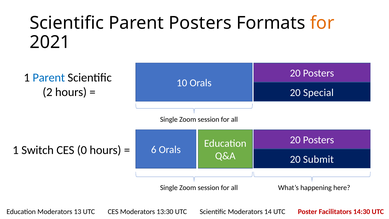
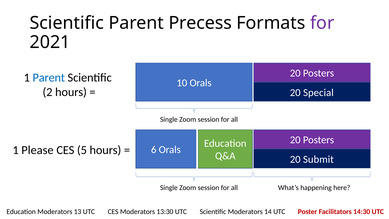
Parent Posters: Posters -> Precess (200, 23)
for colour: orange -> purple (322, 23)
Switch: Switch -> Please (38, 150)
0: 0 -> 5 (82, 150)
